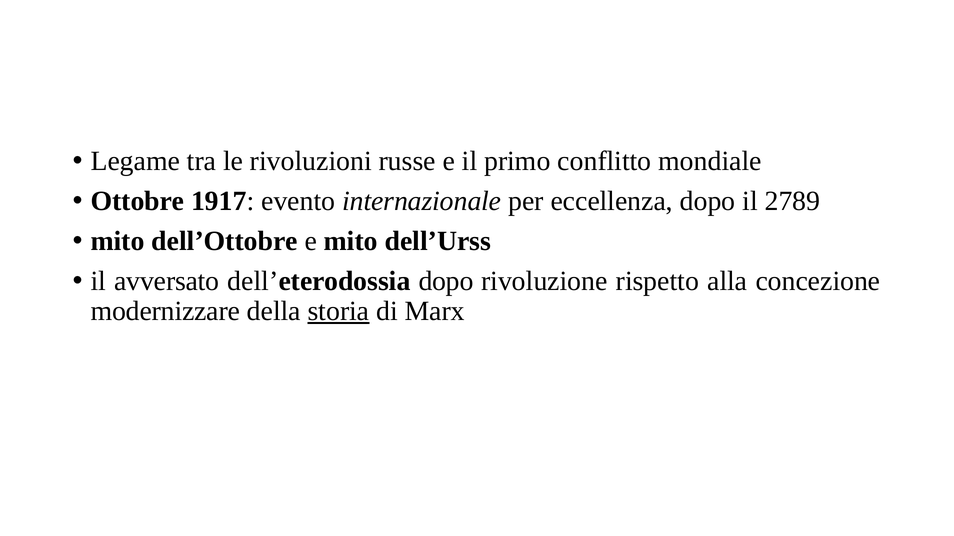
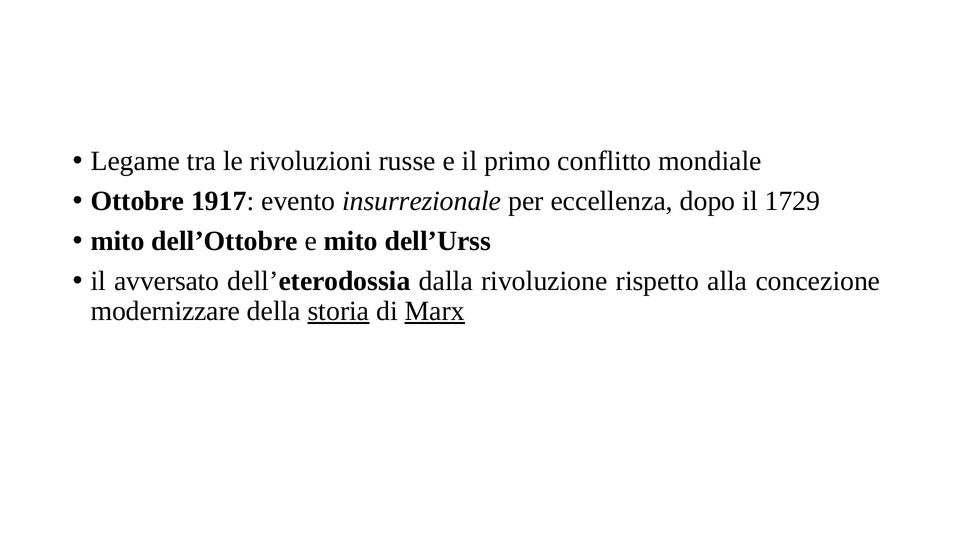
internazionale: internazionale -> insurrezionale (422, 201)
2789: 2789 -> 1729 (792, 201)
dell’eterodossia dopo: dopo -> dalla (446, 281)
Marx underline: none -> present (435, 311)
